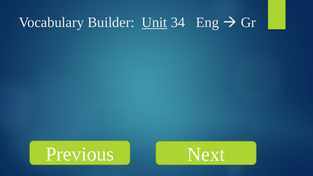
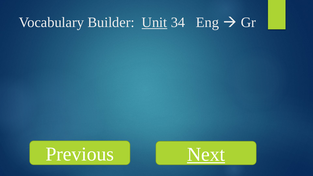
Next underline: none -> present (206, 154)
